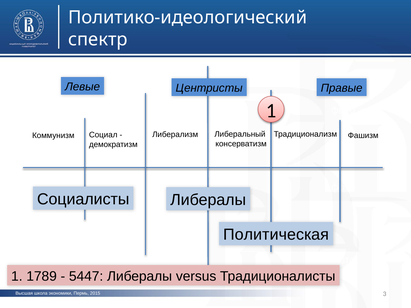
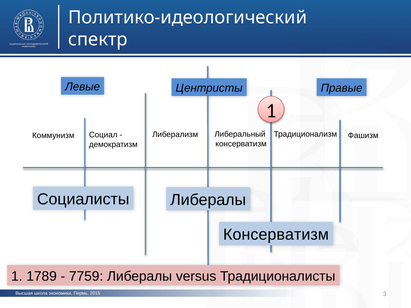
Политическая: Политическая -> Консерватизм (276, 235)
5447: 5447 -> 7759 (86, 276)
